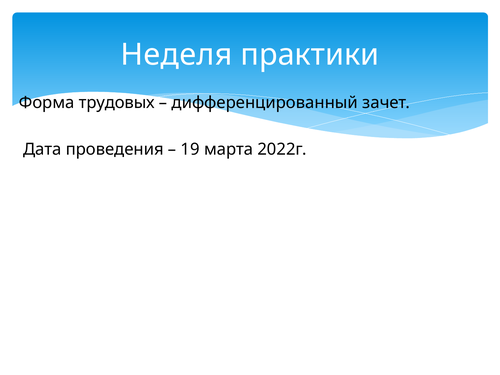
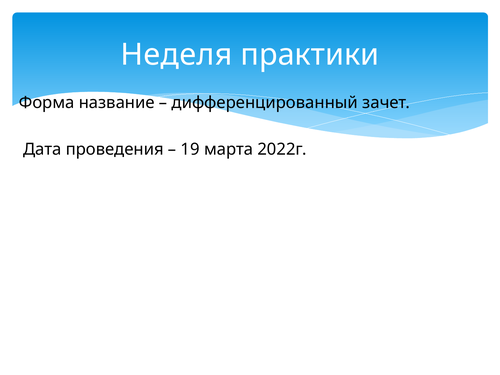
трудовых: трудовых -> название (117, 103)
